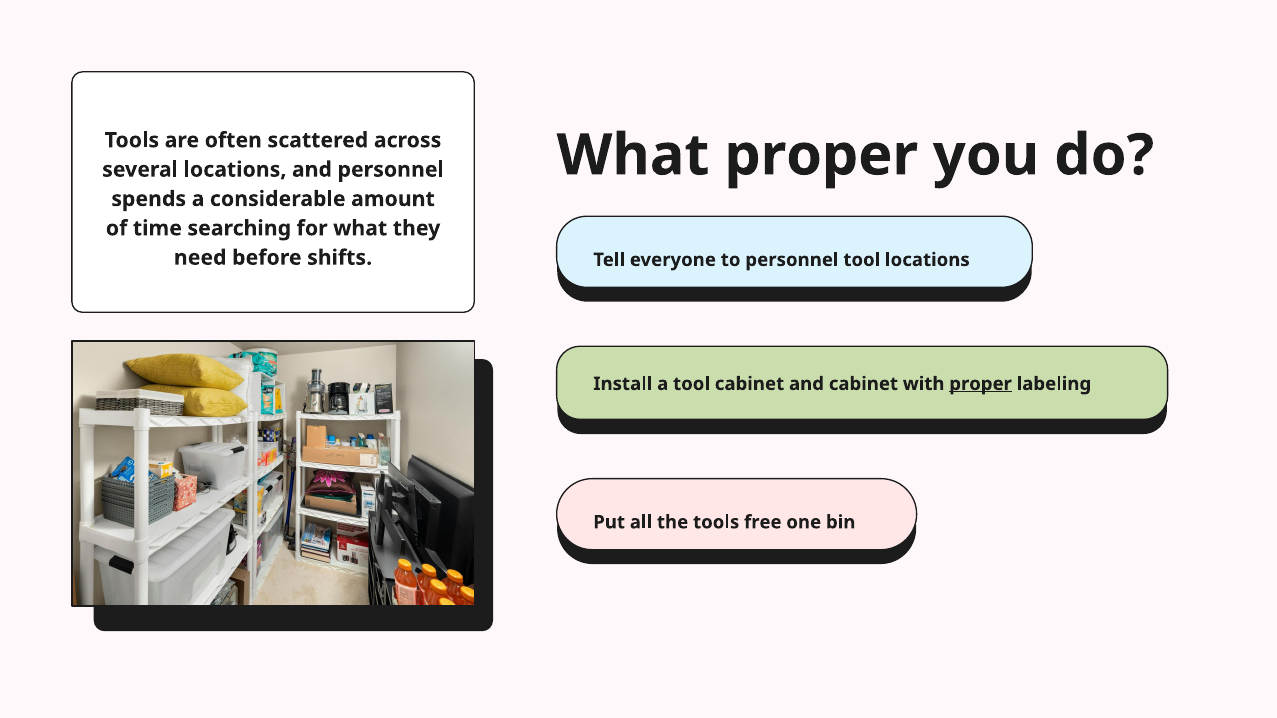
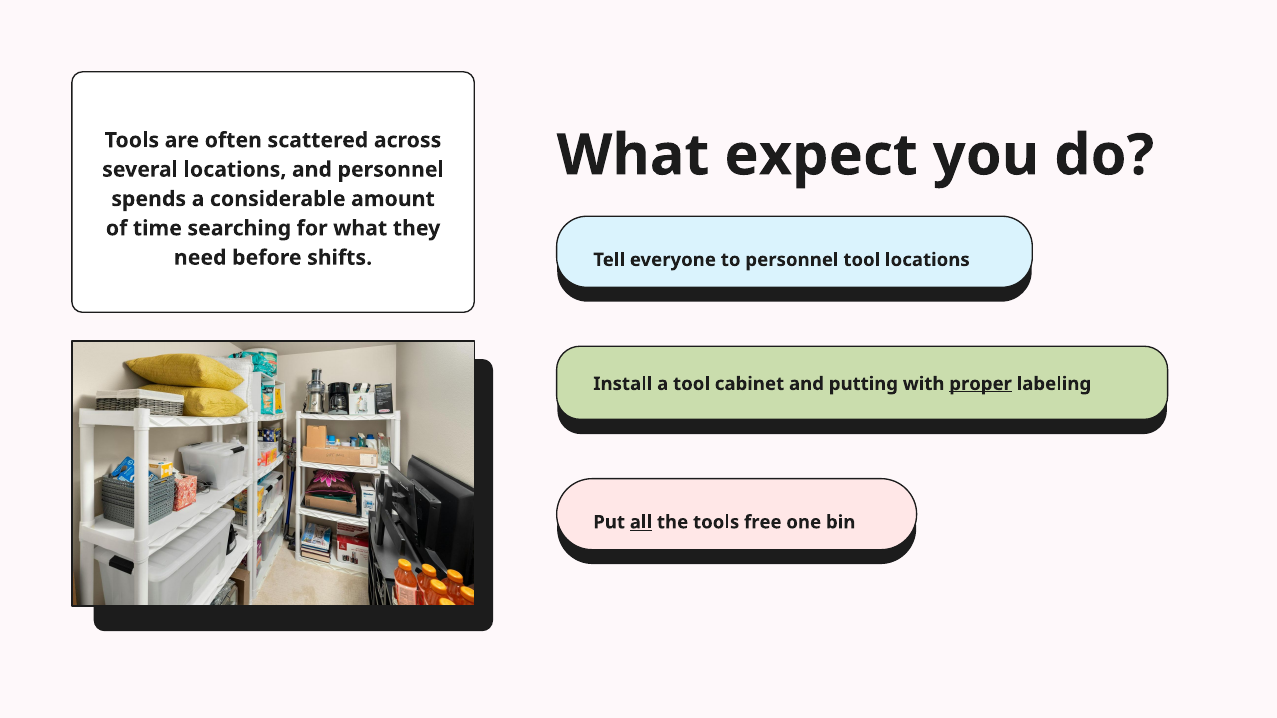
What proper: proper -> expect (821, 156)
and cabinet: cabinet -> putting (863, 384)
all underline: none -> present (641, 522)
